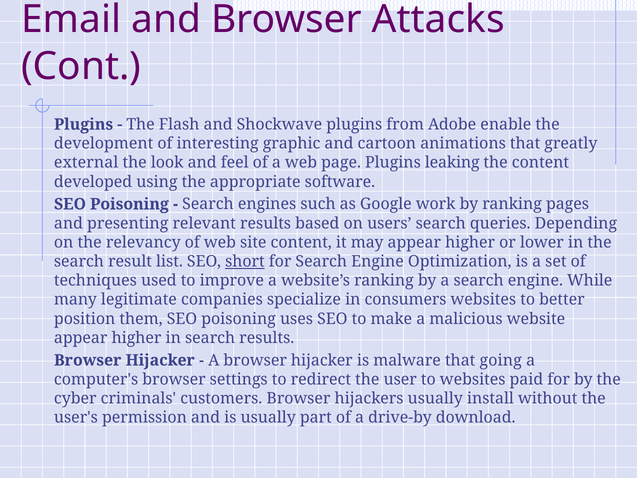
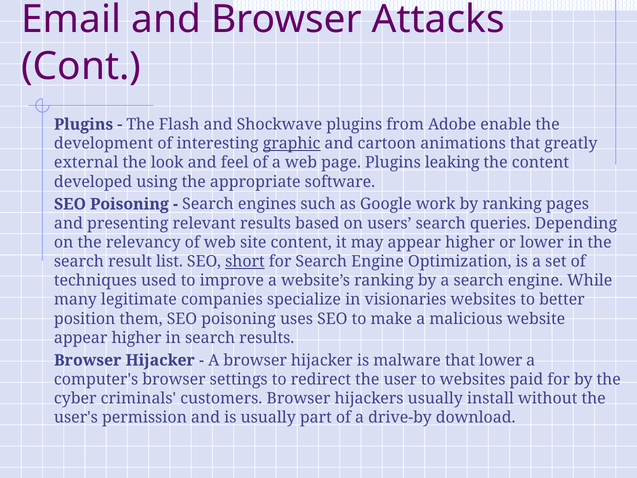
graphic underline: none -> present (292, 144)
consumers: consumers -> visionaries (406, 300)
that going: going -> lower (501, 360)
